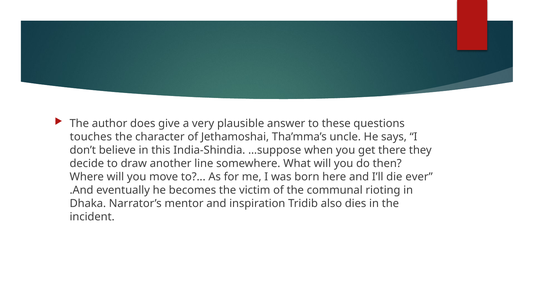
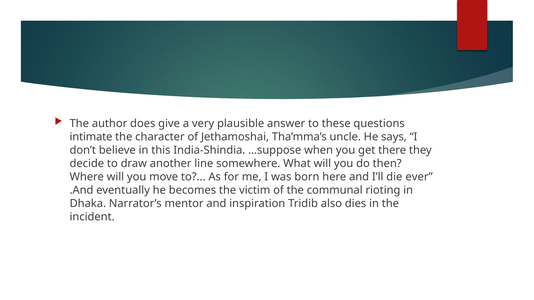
touches: touches -> intimate (91, 137)
